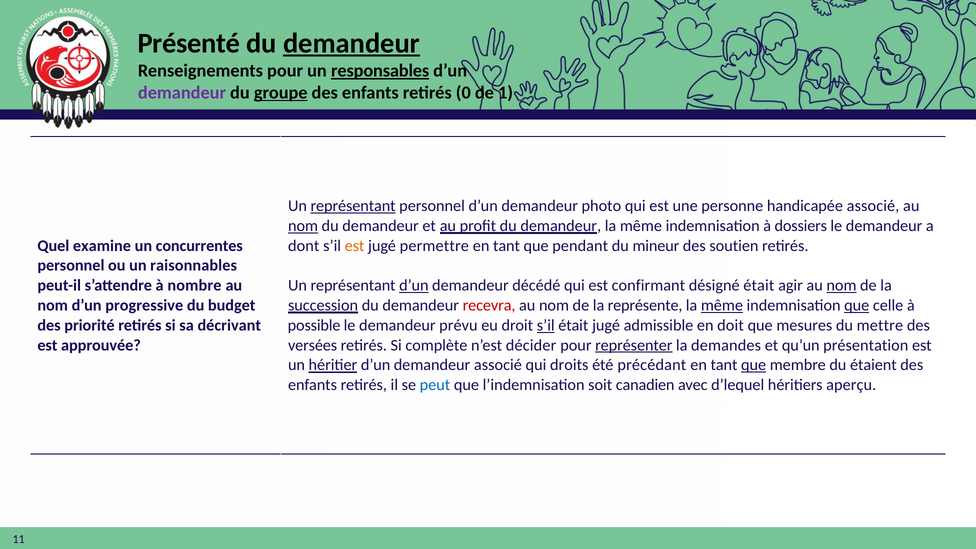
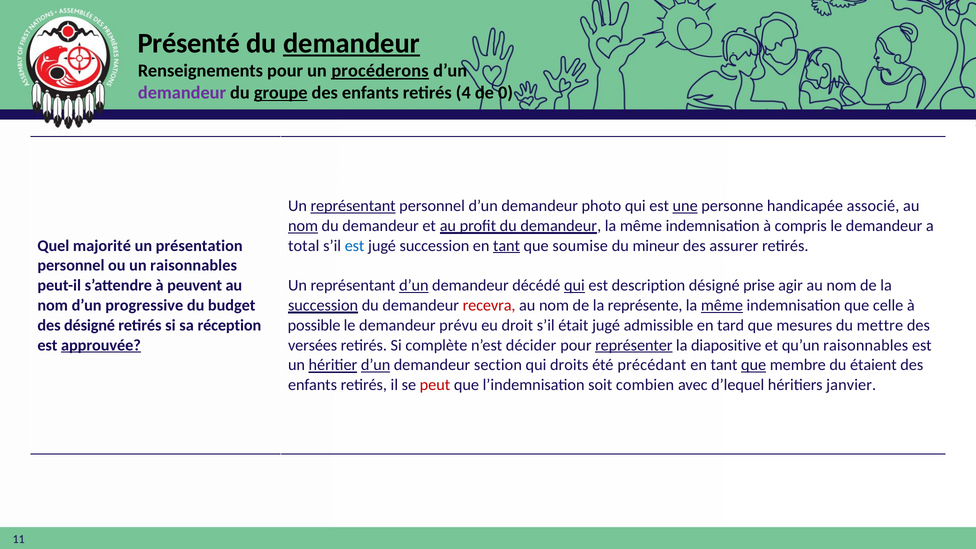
responsables: responsables -> procéderons (380, 71)
0: 0 -> 4 (463, 93)
1: 1 -> 0 (506, 93)
une underline: none -> present (685, 206)
dossiers: dossiers -> compris (801, 226)
examine: examine -> majorité (102, 246)
concurrentes: concurrentes -> présentation (199, 246)
dont: dont -> total (304, 246)
est colour: orange -> blue (355, 246)
jugé permettre: permettre -> succession (434, 246)
tant underline: none -> present (507, 246)
pendant: pendant -> soumise (580, 246)
soutien: soutien -> assurer (734, 246)
nombre: nombre -> peuvent (195, 286)
qui underline: none -> present (574, 286)
confirmant: confirmant -> description (648, 286)
désigné était: était -> prise (759, 286)
nom underline: present -> none (841, 286)
que underline: present -> none (857, 305)
des priorité: priorité -> désigné (90, 325)
décrivant: décrivant -> réception (229, 325)
s’il underline: present -> none (546, 325)
doit: doit -> tard (731, 325)
approuvée underline: none -> present (101, 345)
demandes: demandes -> diapositive (726, 345)
qu’un présentation: présentation -> raisonnables (866, 345)
d’un underline: none -> present (376, 365)
demandeur associé: associé -> section (498, 365)
peut colour: blue -> red (435, 385)
canadien: canadien -> combien (645, 385)
aperçu: aperçu -> janvier (851, 385)
